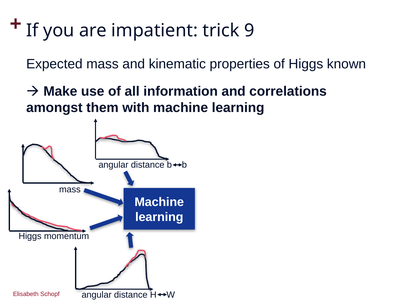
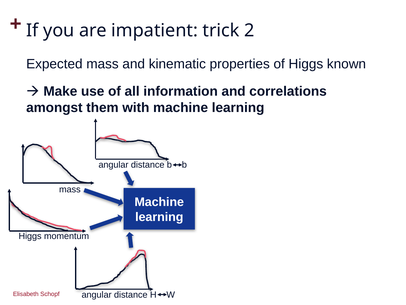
9: 9 -> 2 (249, 30)
